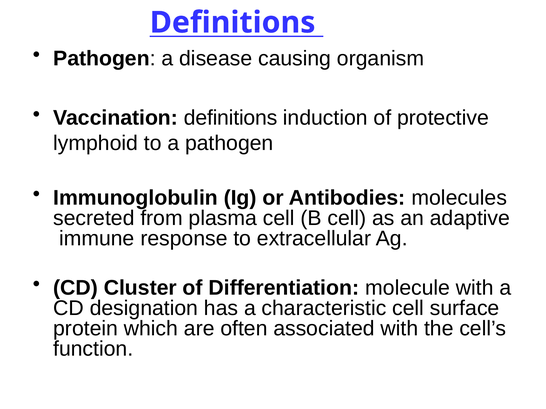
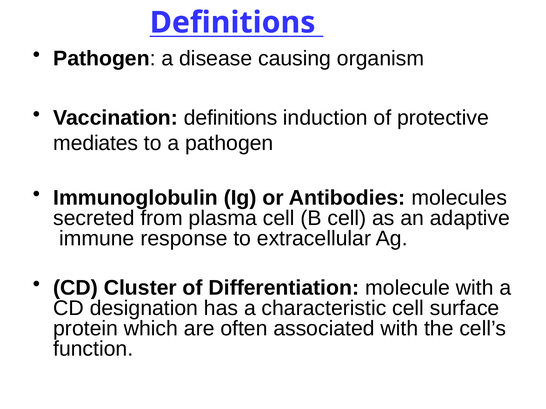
lymphoid: lymphoid -> mediates (96, 143)
